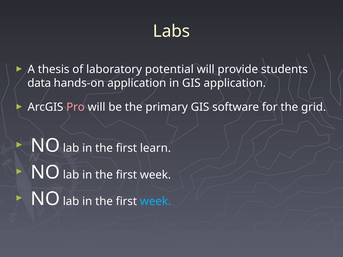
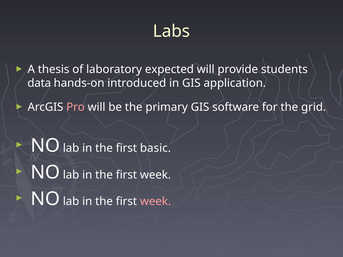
potential: potential -> expected (169, 69)
hands-on application: application -> introduced (137, 83)
learn: learn -> basic (155, 148)
week colour: light blue -> pink (156, 202)
